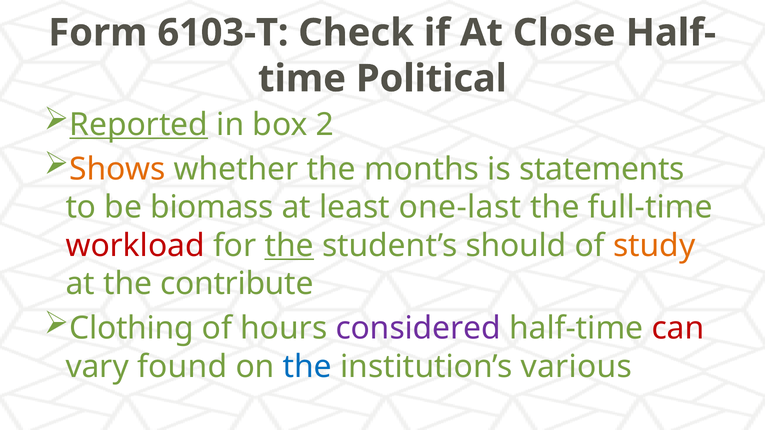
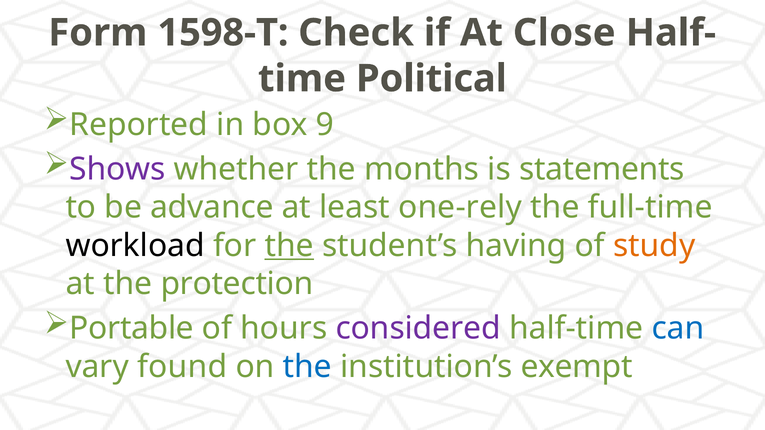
6103-T: 6103-T -> 1598-T (223, 33)
Reported underline: present -> none (139, 125)
2: 2 -> 9 (325, 125)
Shows colour: orange -> purple (117, 169)
biomass: biomass -> advance (212, 207)
one-last: one-last -> one-rely (460, 207)
workload colour: red -> black (135, 246)
should: should -> having (516, 246)
contribute: contribute -> protection (237, 284)
Clothing: Clothing -> Portable (132, 329)
can colour: red -> blue (678, 329)
various: various -> exempt (577, 367)
